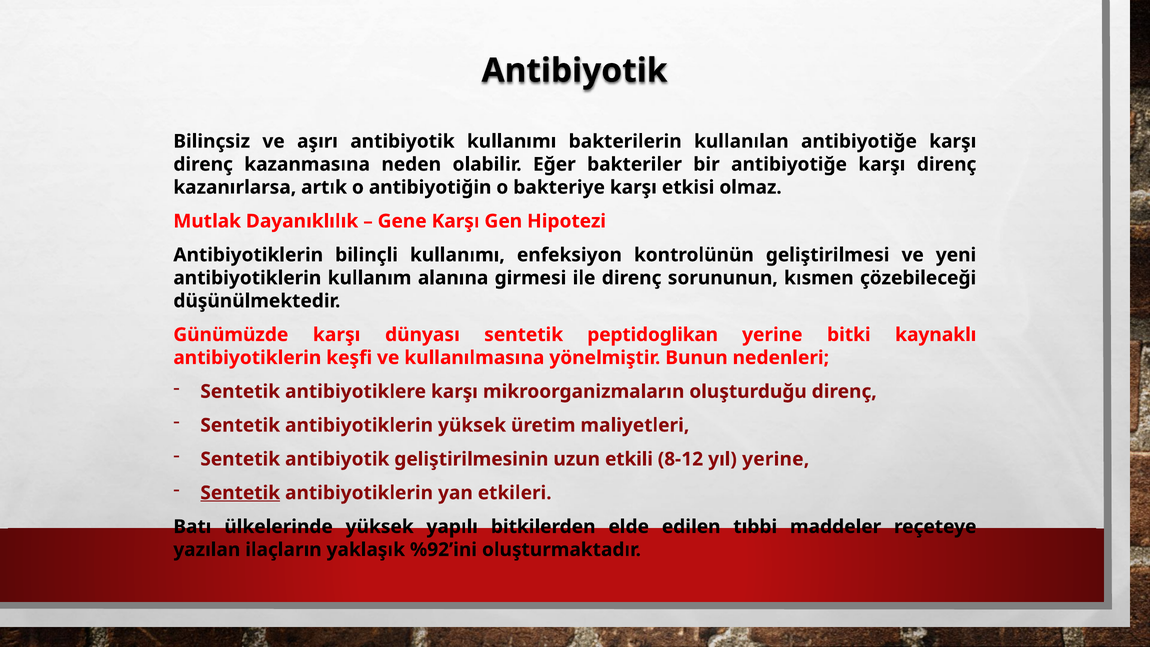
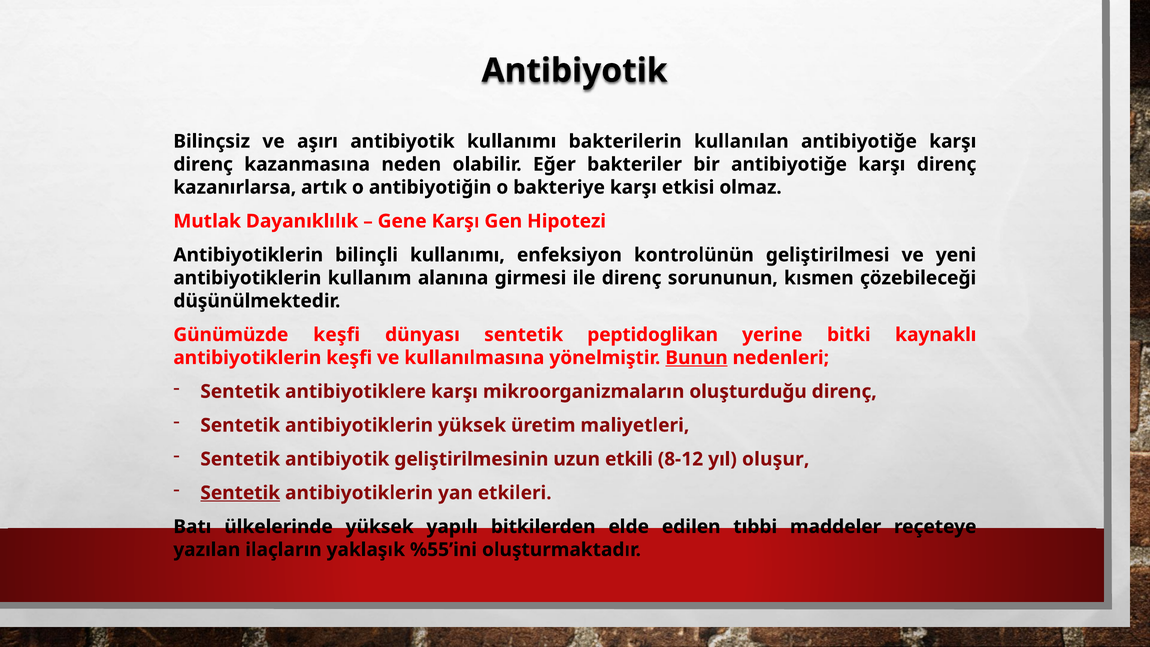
Günümüzde karşı: karşı -> keşfi (337, 335)
Bunun underline: none -> present (697, 358)
yıl yerine: yerine -> oluşur (776, 459)
%92’ini: %92’ini -> %55’ini (443, 550)
